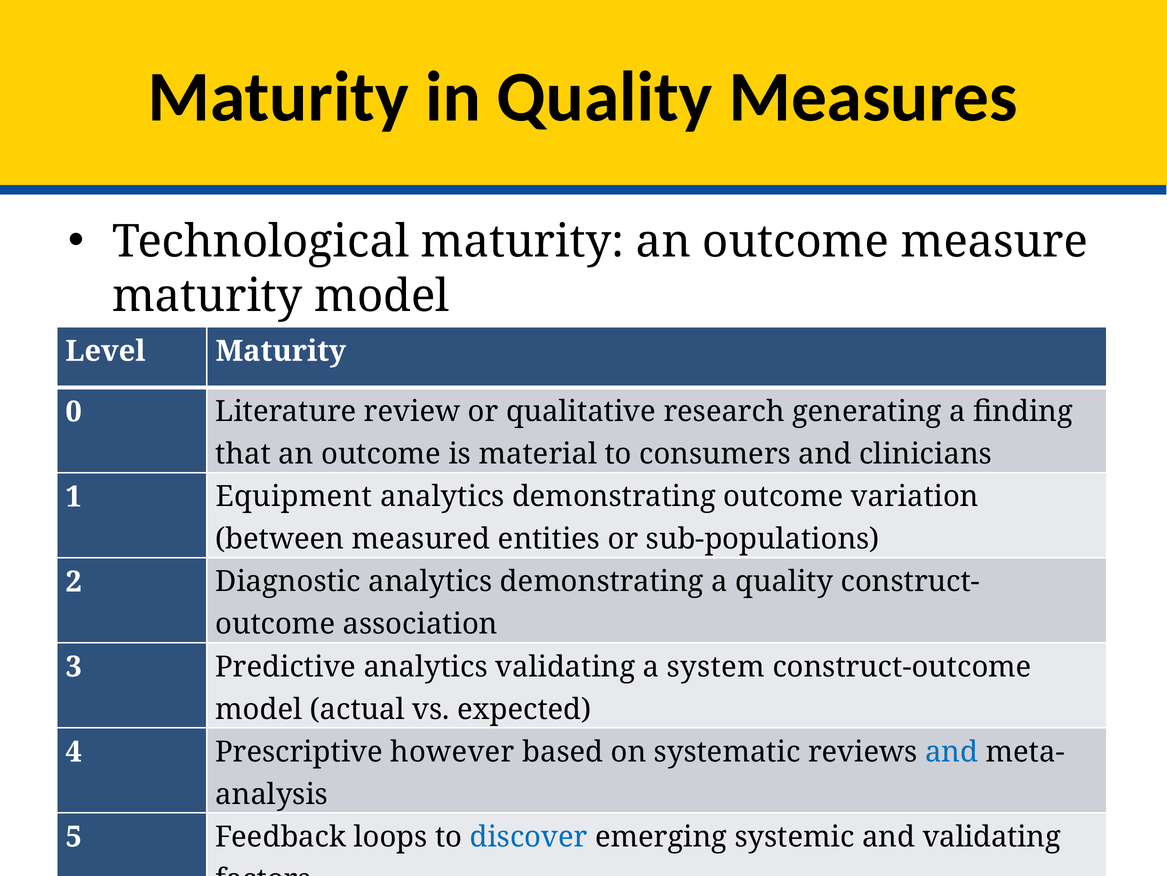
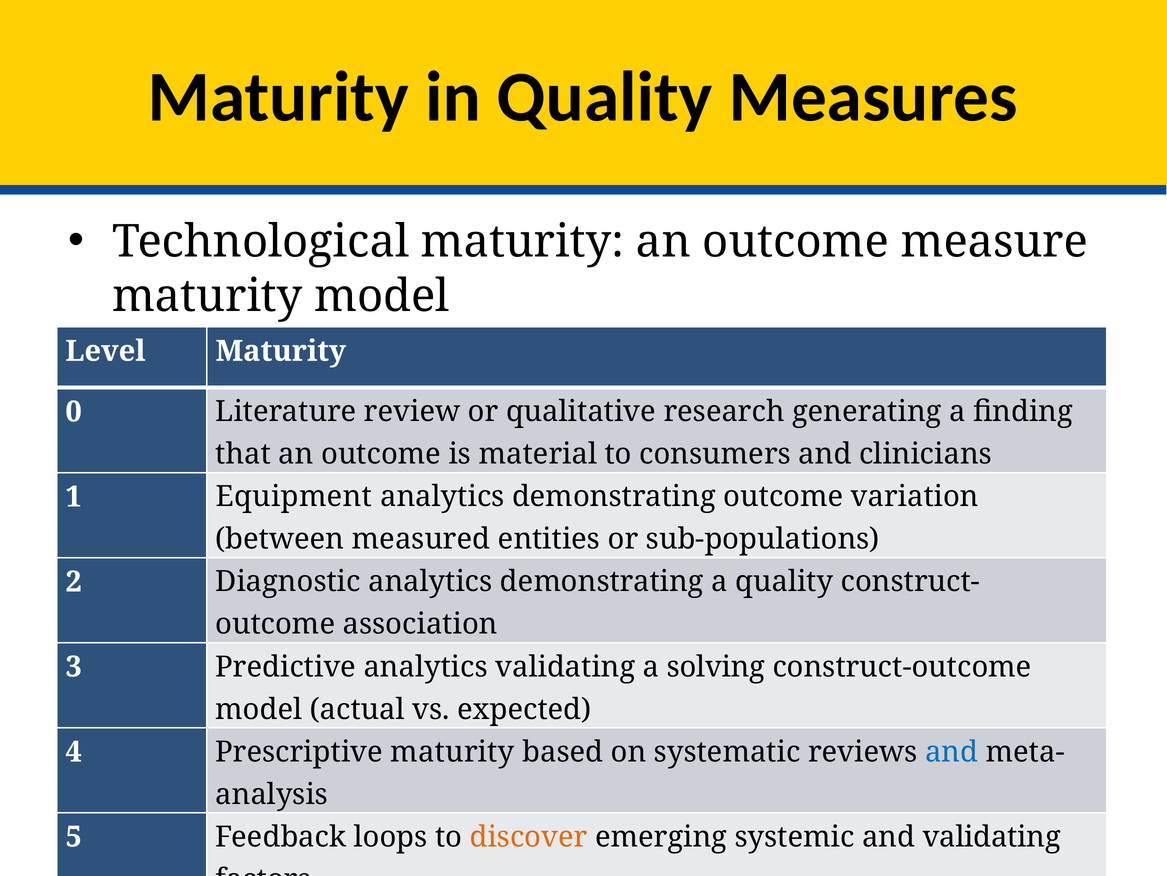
system: system -> solving (716, 666)
Prescriptive however: however -> maturity (452, 751)
discover colour: blue -> orange (529, 836)
